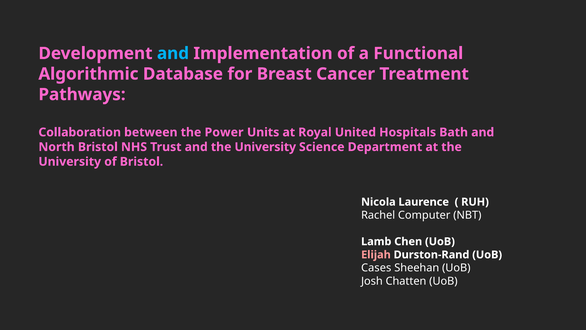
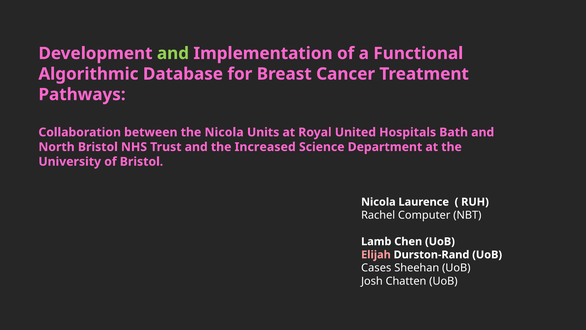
and colour: light blue -> light green (173, 53)
the Power: Power -> Nicola (224, 132)
and the University: University -> Increased (265, 147)
